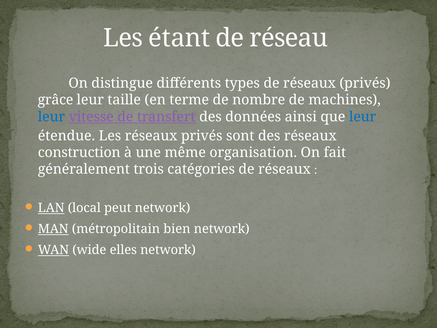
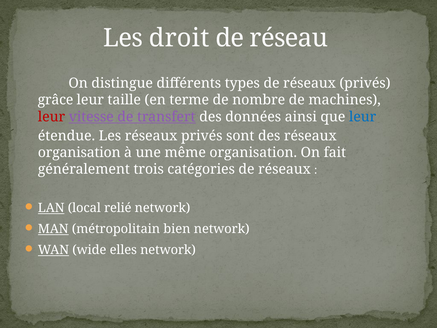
étant: étant -> droit (179, 38)
leur colour: blue -> red (52, 117)
construction: construction -> organisation (79, 152)
peut: peut -> relié (118, 208)
